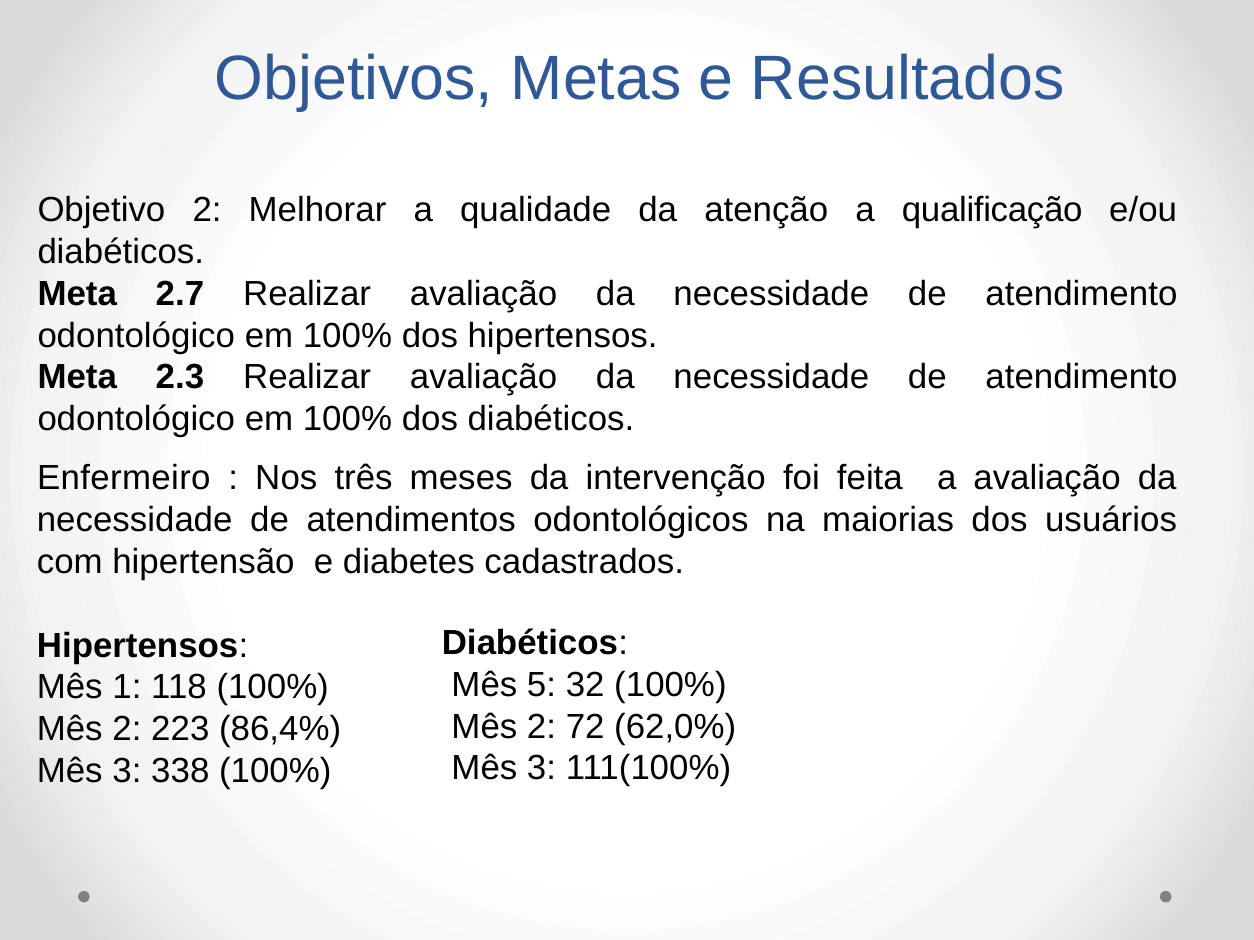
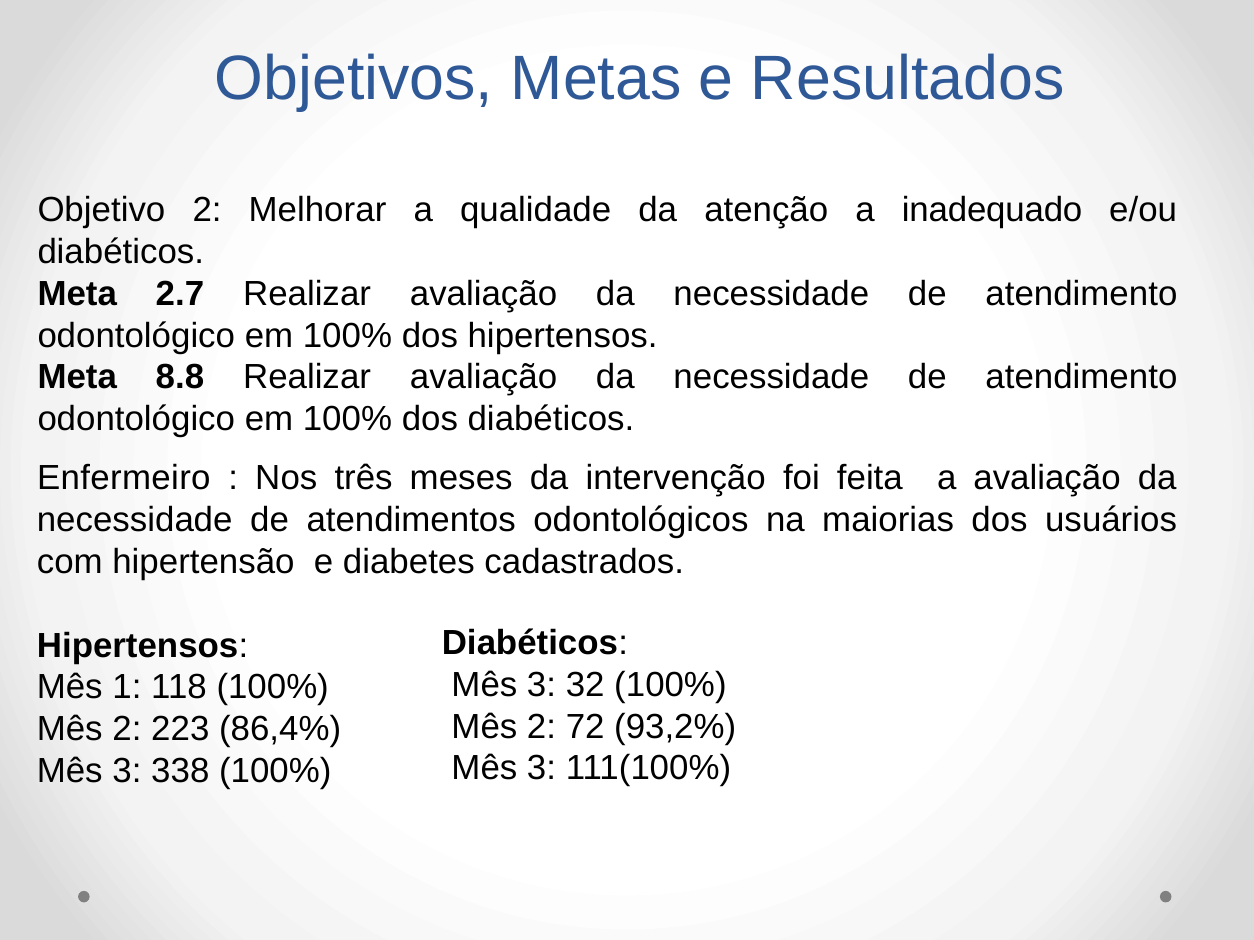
qualificação: qualificação -> inadequado (992, 210)
2.3: 2.3 -> 8.8 (180, 378)
5: 5 -> 3 (541, 685)
62,0%: 62,0% -> 93,2% (675, 727)
